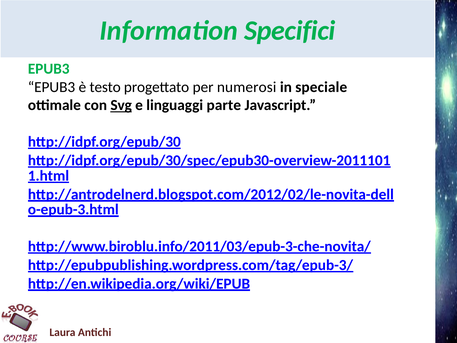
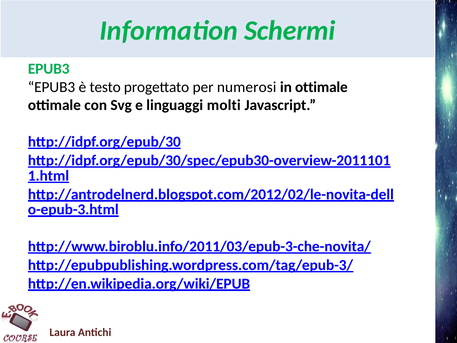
Specifici: Specifici -> Schermi (290, 31)
in speciale: speciale -> ottimale (321, 87)
Svg underline: present -> none (121, 105)
parte: parte -> molti (224, 105)
